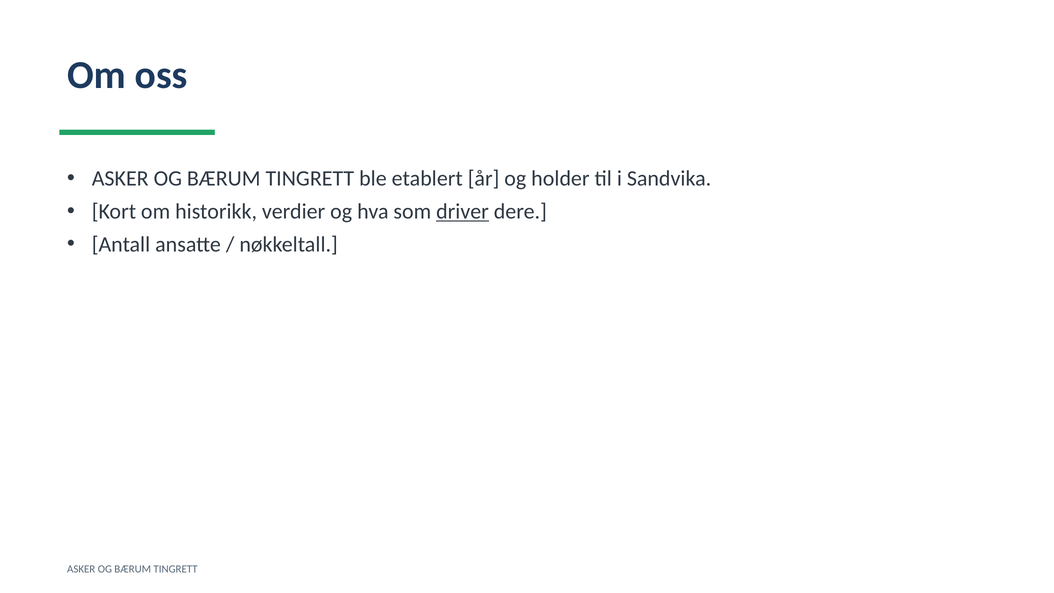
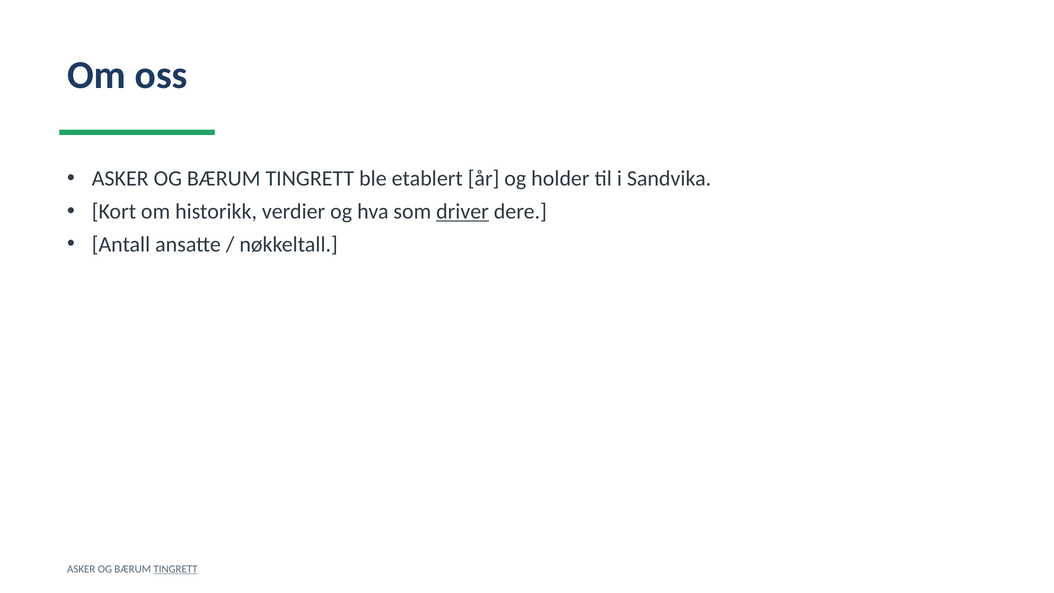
TINGRETT underline: none -> present (176, 569)
